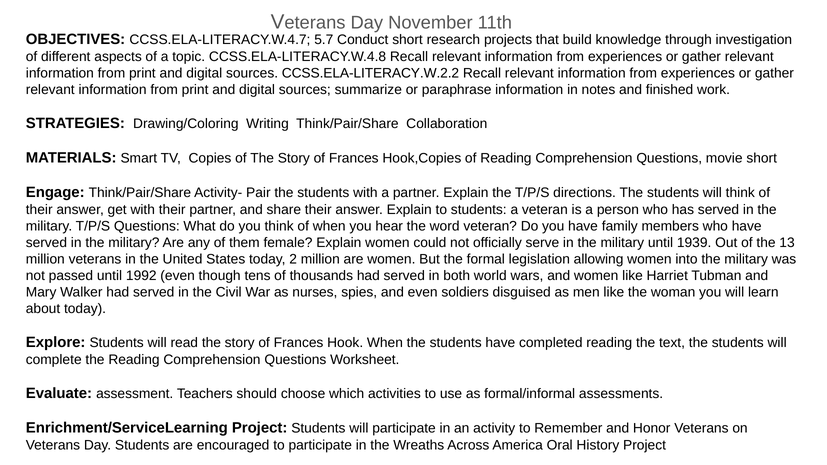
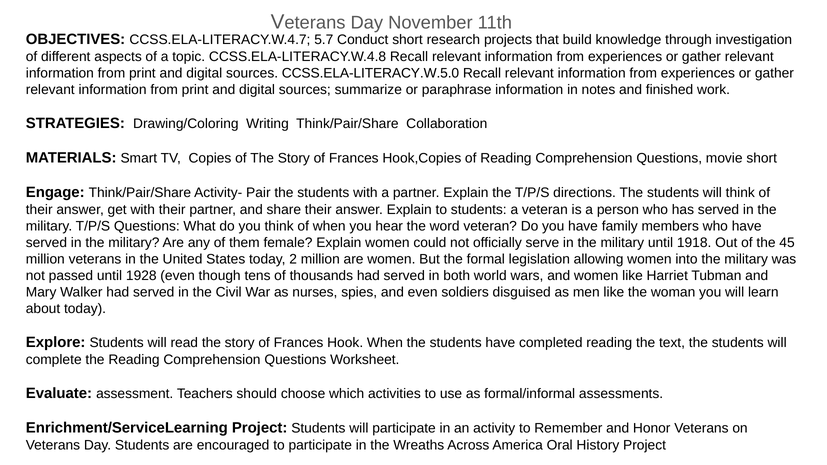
CCSS.ELA-LITERACY.W.2.2: CCSS.ELA-LITERACY.W.2.2 -> CCSS.ELA-LITERACY.W.5.0 (370, 73)
1939: 1939 -> 1918 (694, 243)
13: 13 -> 45 (787, 243)
1992: 1992 -> 1928 (141, 276)
